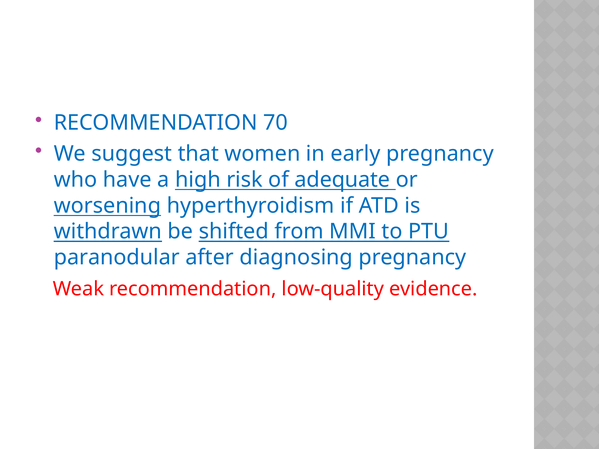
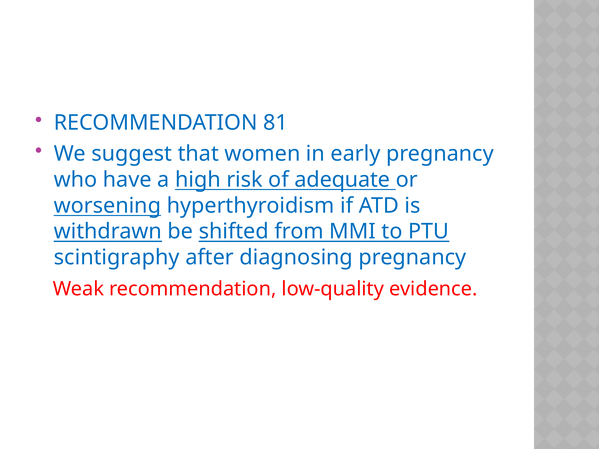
70: 70 -> 81 (275, 123)
paranodular: paranodular -> scintigraphy (117, 258)
